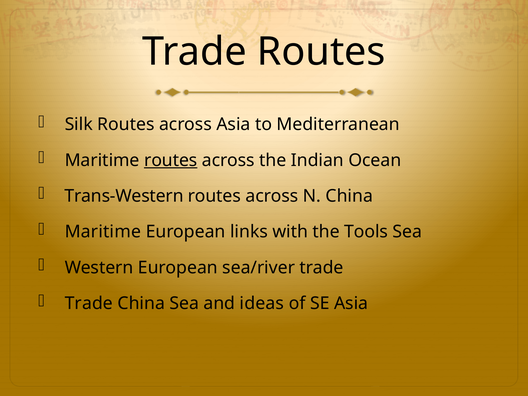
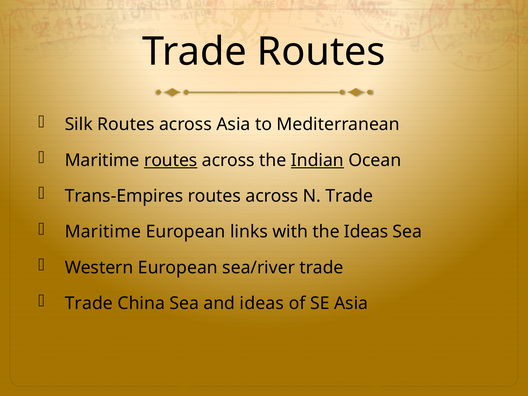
Indian underline: none -> present (317, 160)
Trans-Western: Trans-Western -> Trans-Empires (124, 196)
N China: China -> Trade (349, 196)
the Tools: Tools -> Ideas (366, 232)
